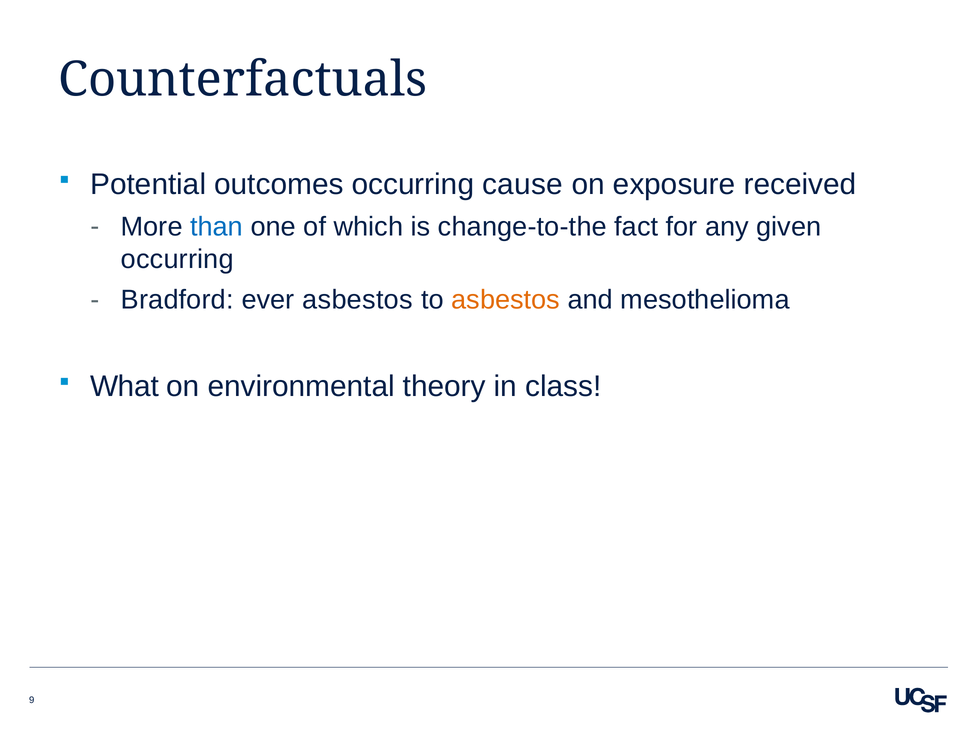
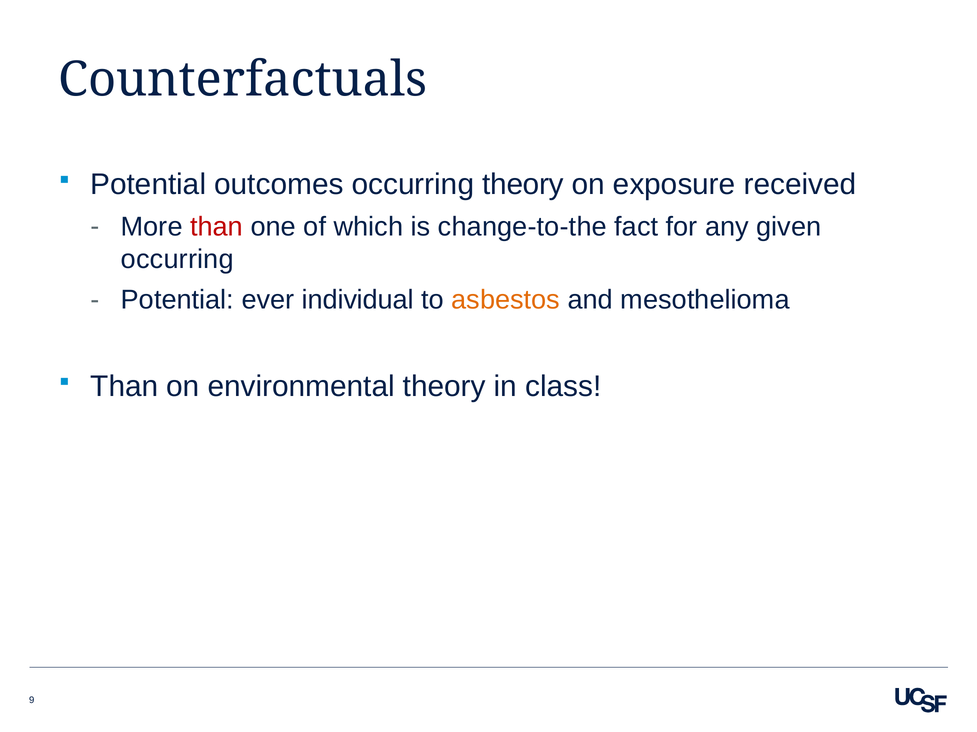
occurring cause: cause -> theory (523, 185)
than colour: blue -> red (217, 227)
Bradford: Bradford -> Potential (177, 300)
ever asbestos: asbestos -> individual (358, 300)
What: What -> Than (124, 387)
